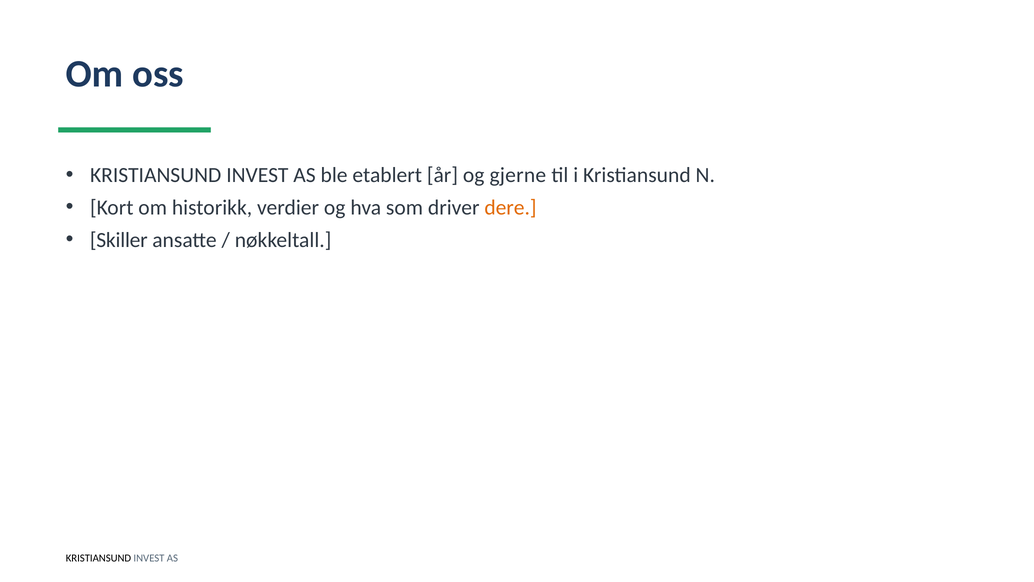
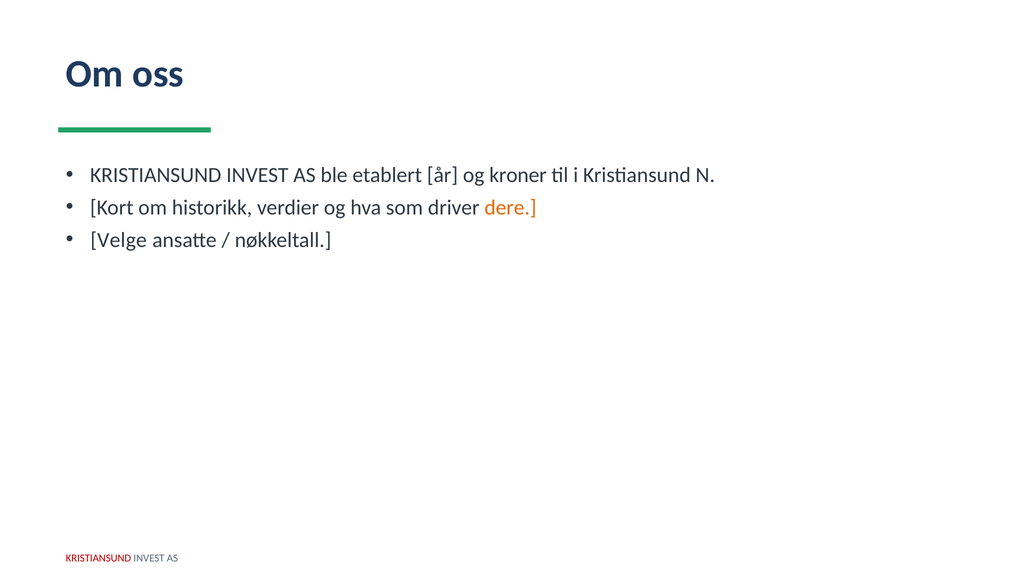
gjerne: gjerne -> kroner (518, 175)
Skiller: Skiller -> Velge (119, 240)
KRISTIANSUND colour: black -> red (98, 558)
